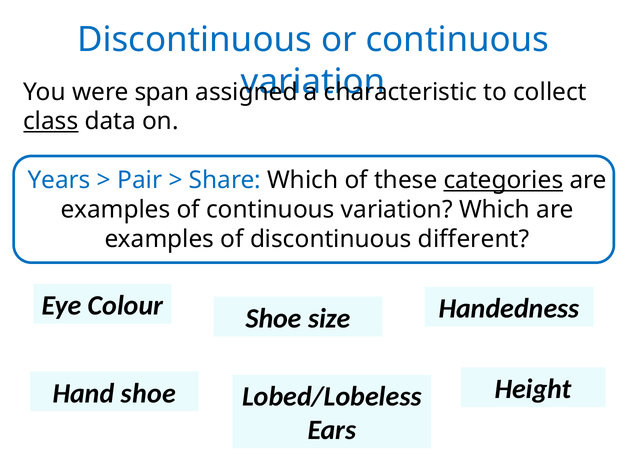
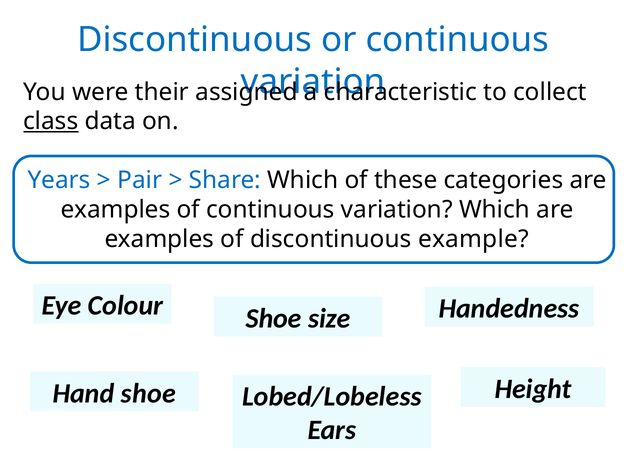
span: span -> their (162, 92)
categories underline: present -> none (503, 180)
different: different -> example (474, 239)
